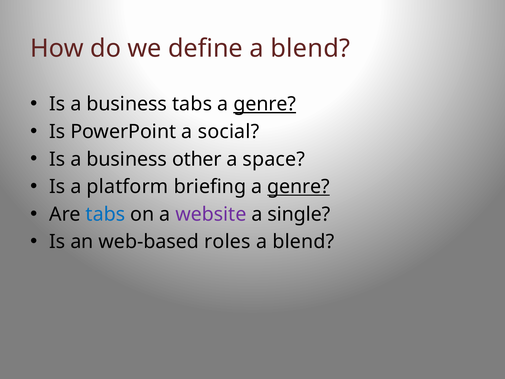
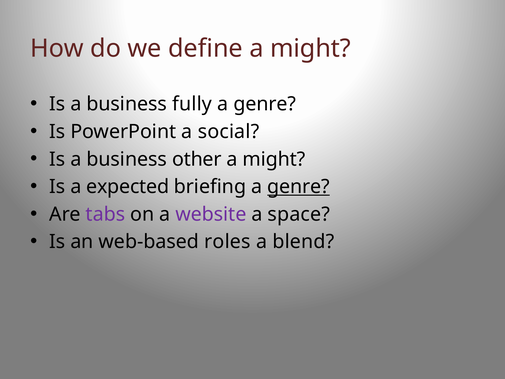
define a blend: blend -> might (310, 48)
business tabs: tabs -> fully (192, 104)
genre underline: present -> none (265, 104)
space: space -> might (274, 159)
platform: platform -> expected (128, 187)
tabs colour: blue -> purple (105, 214)
single: single -> space (299, 214)
